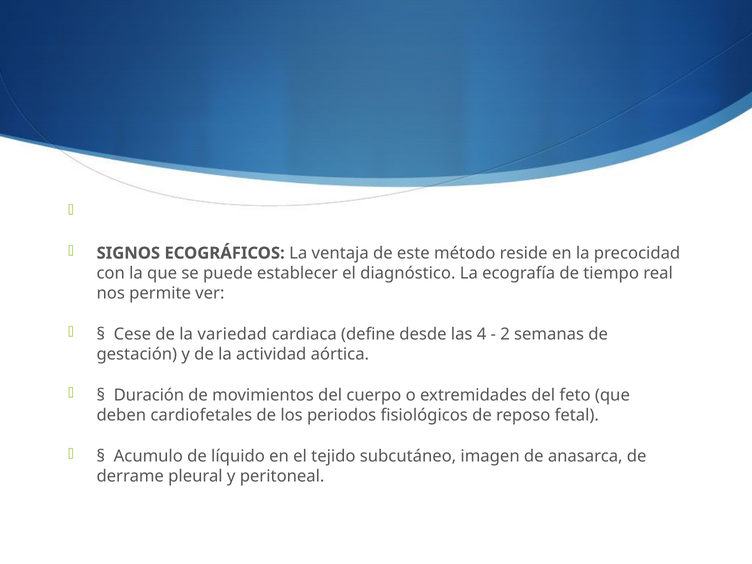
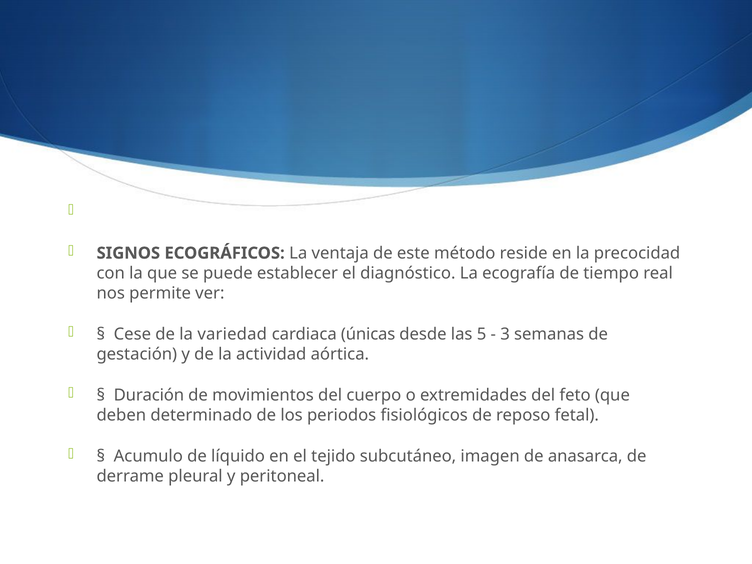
define: define -> únicas (368, 334)
4: 4 -> 5 (482, 334)
2: 2 -> 3 (505, 334)
cardiofetales: cardiofetales -> determinado (201, 415)
